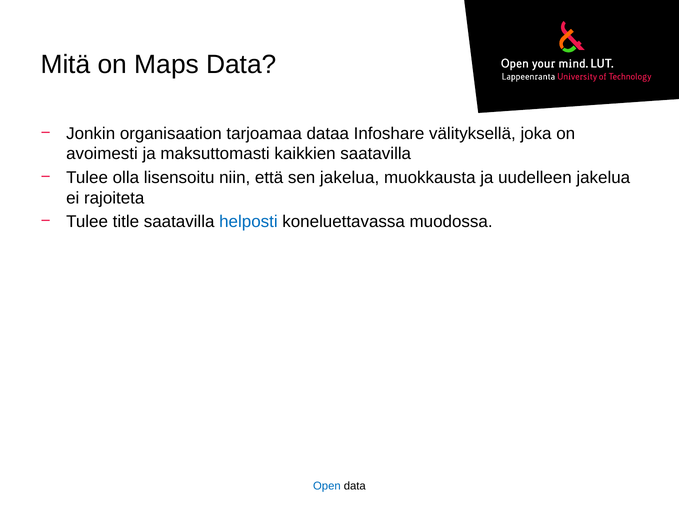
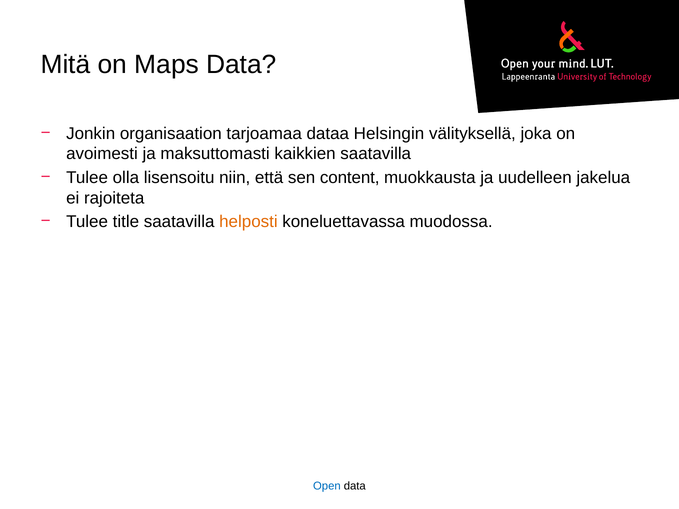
Infoshare: Infoshare -> Helsingin (389, 134)
sen jakelua: jakelua -> content (350, 178)
helposti colour: blue -> orange (248, 222)
